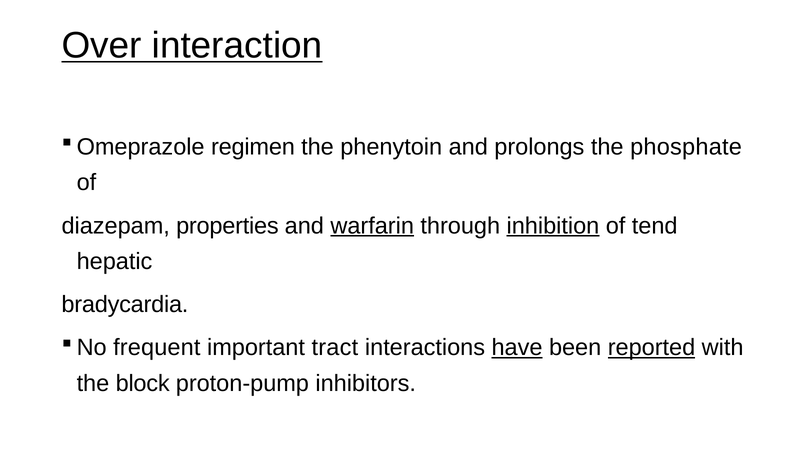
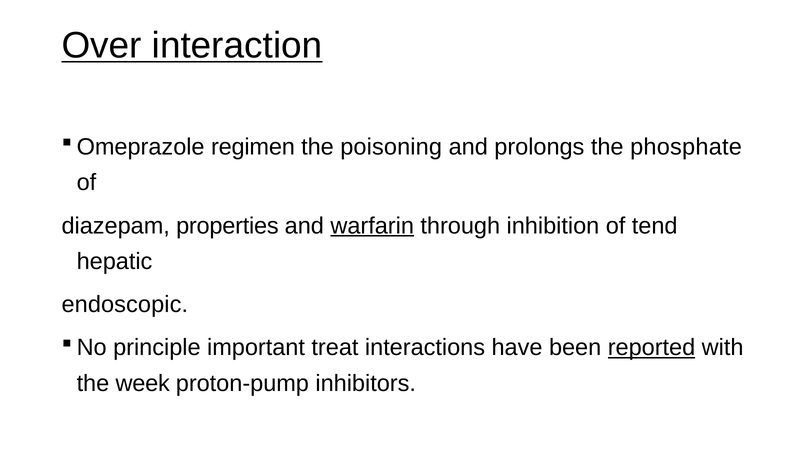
phenytoin: phenytoin -> poisoning (391, 147)
inhibition underline: present -> none (553, 226)
bradycardia: bradycardia -> endoscopic (125, 304)
frequent: frequent -> principle (157, 348)
tract: tract -> treat (335, 348)
have underline: present -> none (517, 348)
block: block -> week (143, 383)
